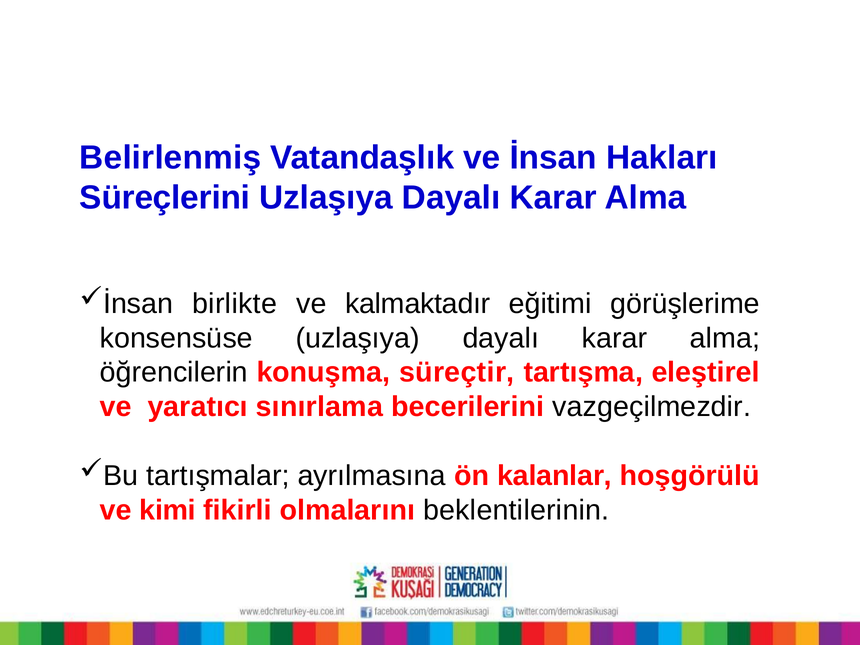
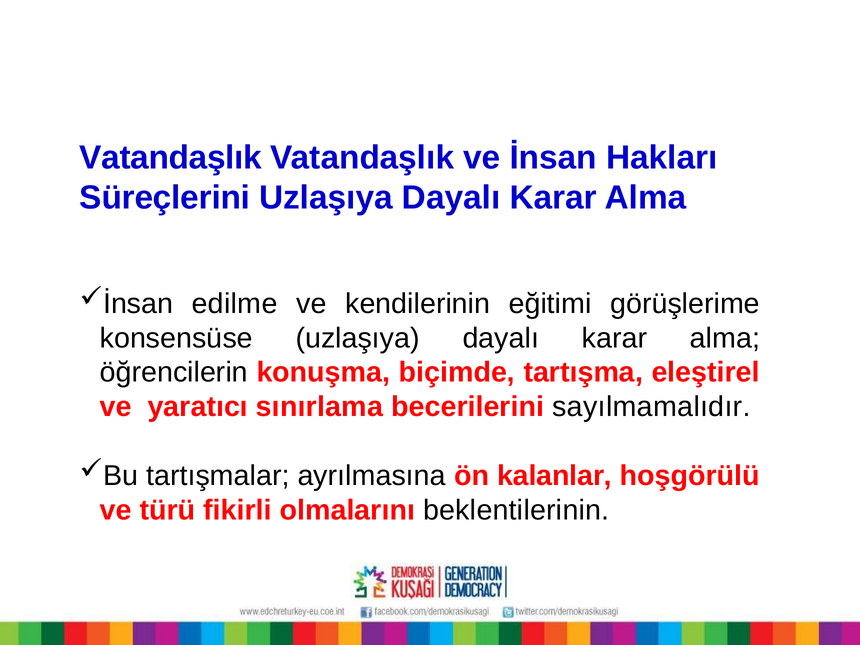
Belirlenmiş: Belirlenmiş -> Vatandaşlık (171, 158)
birlikte: birlikte -> edilme (235, 304)
kalmaktadır: kalmaktadır -> kendilerinin (418, 304)
süreçtir: süreçtir -> biçimde (457, 372)
vazgeçilmezdir: vazgeçilmezdir -> sayılmamalıdır (652, 407)
kimi: kimi -> türü (168, 510)
